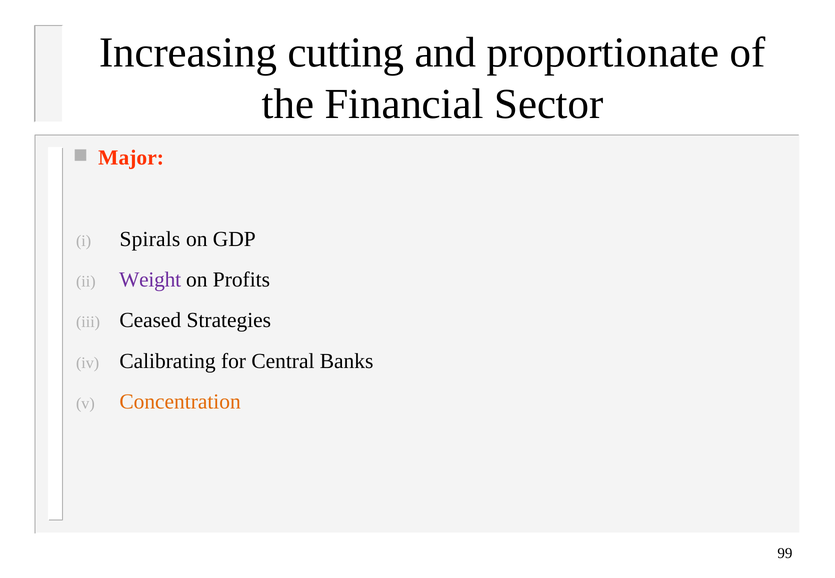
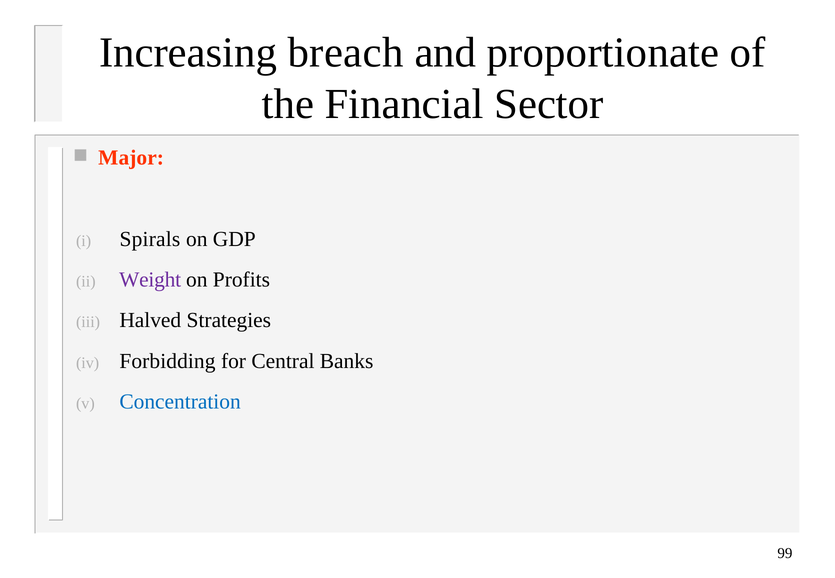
cutting: cutting -> breach (346, 53)
Ceased: Ceased -> Halved (150, 320)
Calibrating: Calibrating -> Forbidding (167, 361)
Concentration colour: orange -> blue (180, 402)
